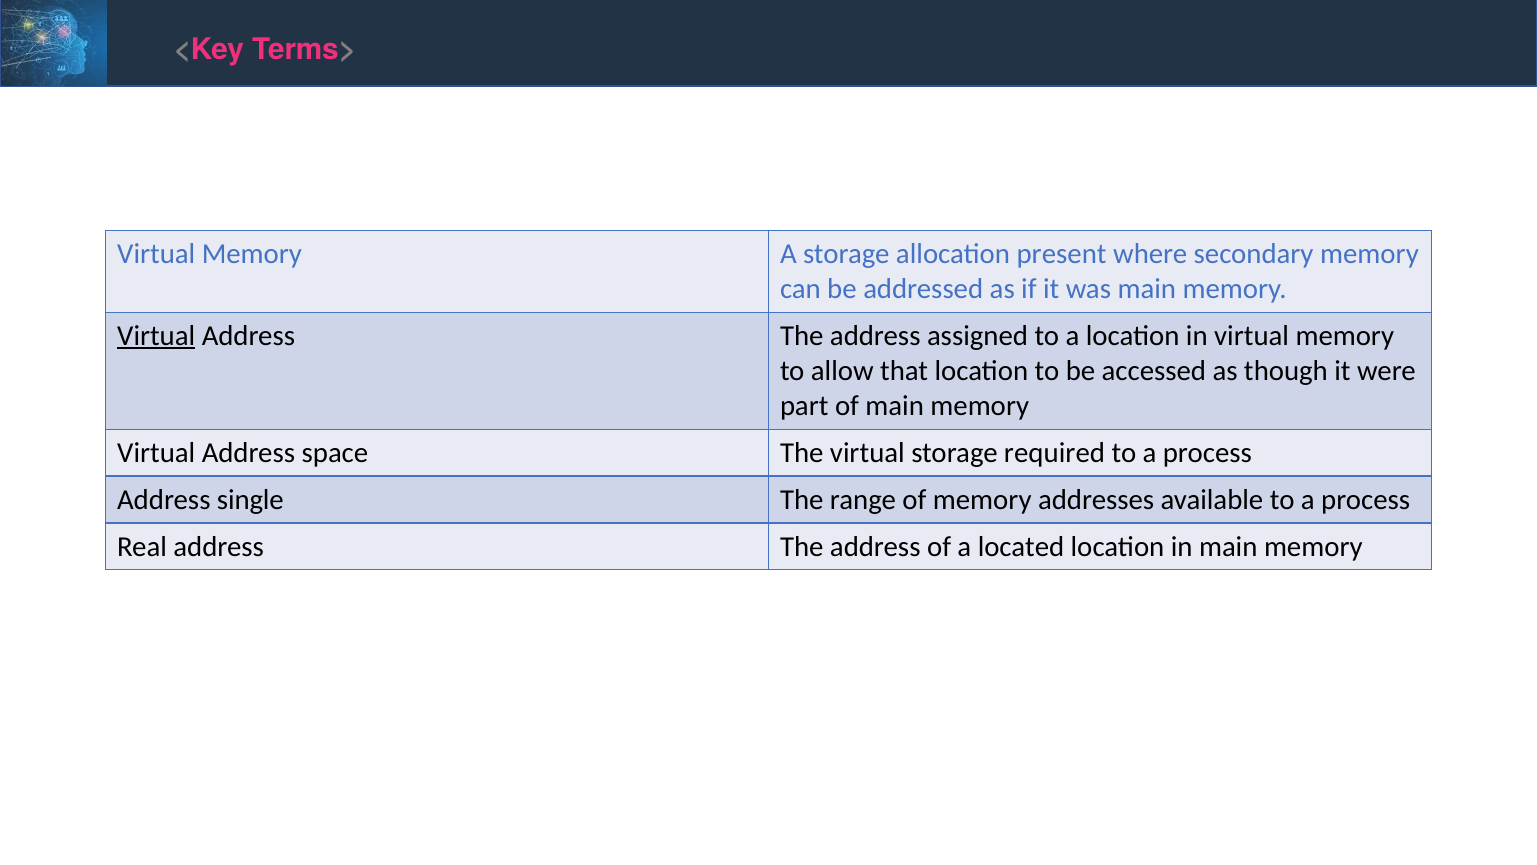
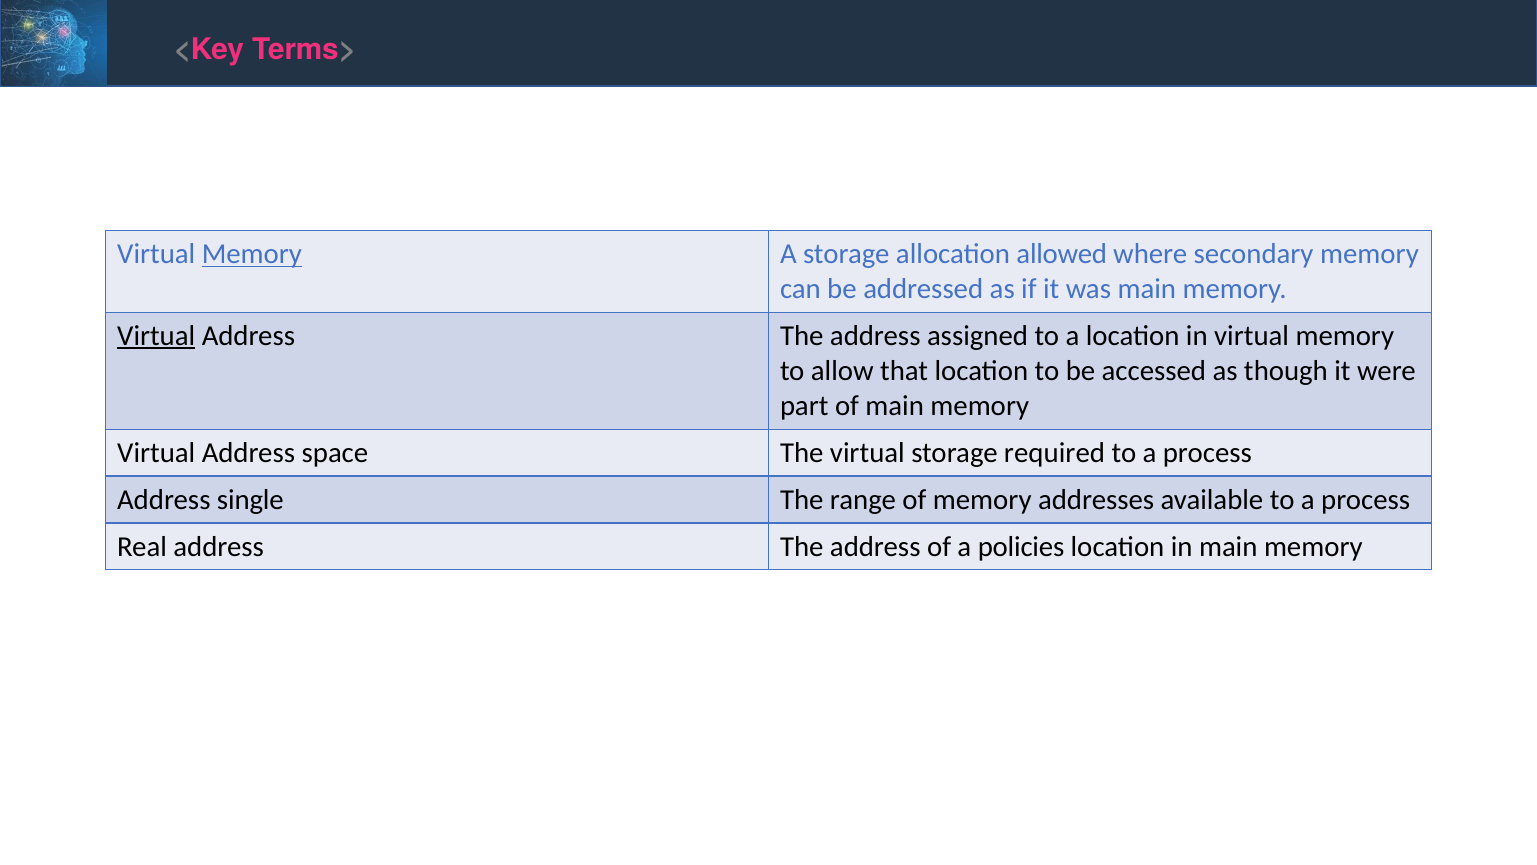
Memory underline: none -> present (252, 254)
present: present -> allowed (1062, 254)
located: located -> policies (1021, 546)
